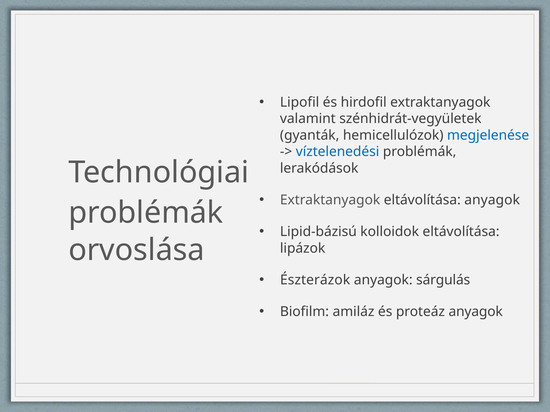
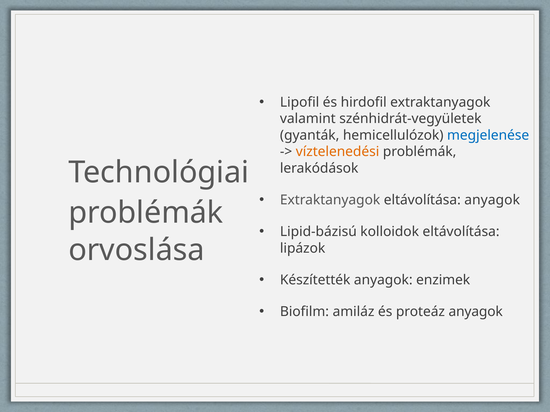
víztelenedési colour: blue -> orange (338, 152)
Észterázok: Észterázok -> Készítették (315, 280)
sárgulás: sárgulás -> enzimek (443, 280)
